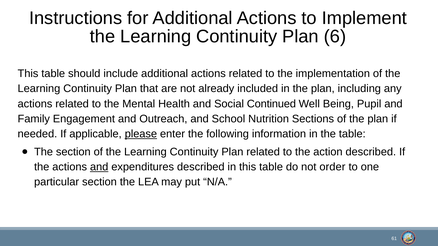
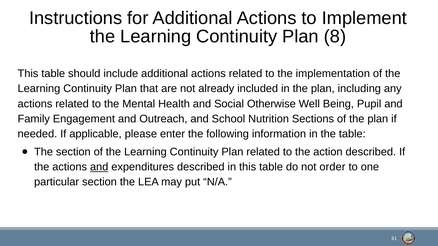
6: 6 -> 8 (335, 37)
Continued: Continued -> Otherwise (271, 104)
please underline: present -> none (141, 134)
